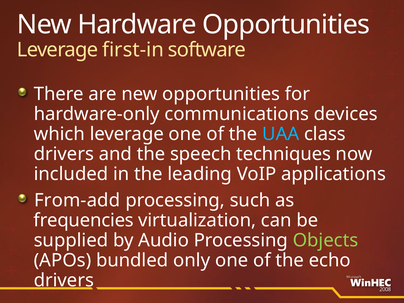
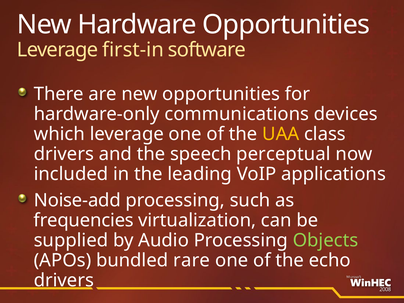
UAA colour: light blue -> yellow (281, 134)
techniques: techniques -> perceptual (283, 154)
From-add: From-add -> Noise-add (77, 200)
only: only -> rare (192, 260)
